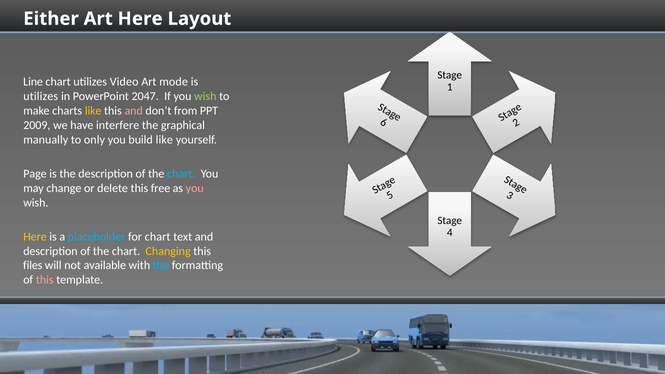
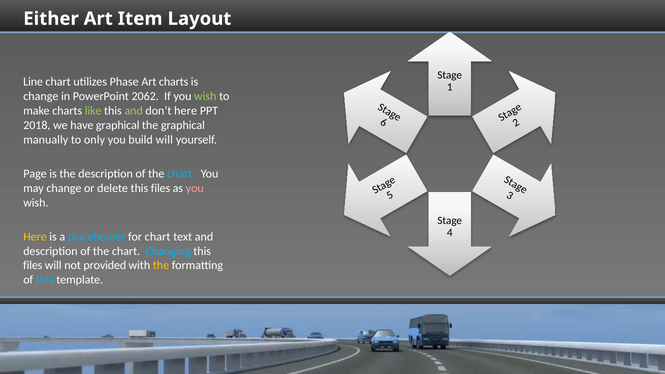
Art Here: Here -> Item (140, 19)
Video: Video -> Phase (124, 82)
Art mode: mode -> charts (174, 82)
utilizes: utilizes -> change (41, 96)
2047: 2047 -> 2062 (145, 96)
like colour: yellow -> light green (93, 111)
and colour: pink -> light green (134, 111)
don’t from: from -> here (186, 111)
2009: 2009 -> 2018 (37, 125)
have interfere: interfere -> graphical (118, 125)
build like: like -> will (164, 140)
delete this free: free -> files (161, 188)
Changing colour: yellow -> light blue (168, 251)
available: available -> provided (105, 266)
the colour: light blue -> yellow (161, 266)
this colour: pink -> light blue (45, 280)
